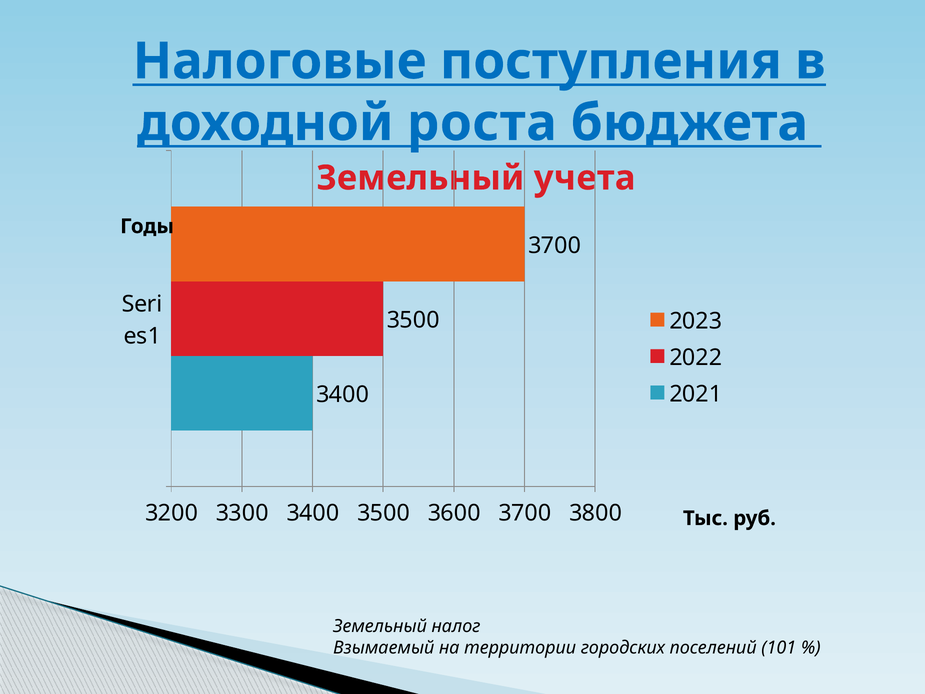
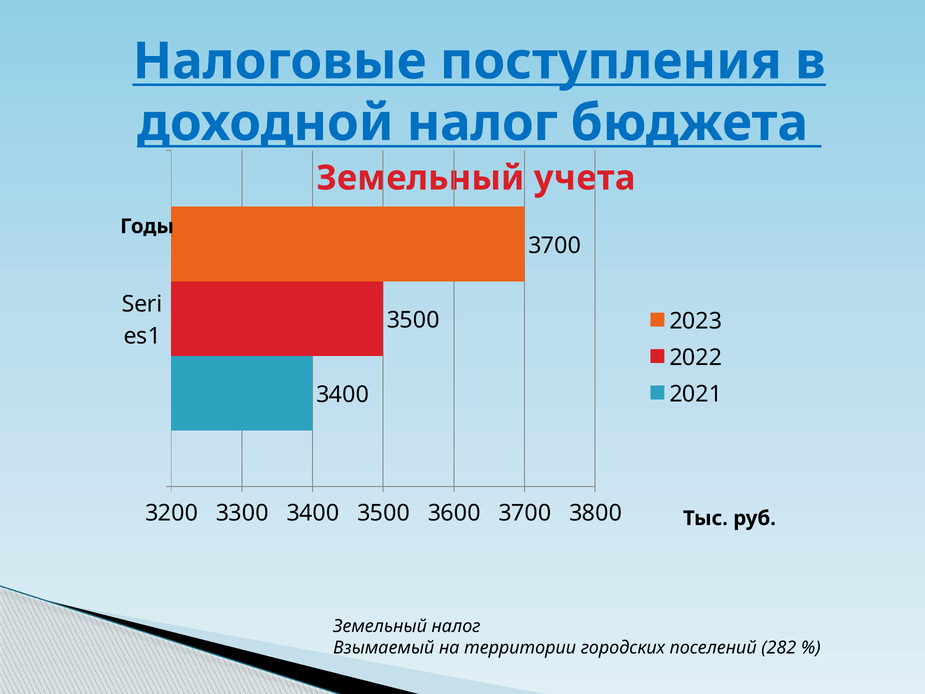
доходной роста: роста -> налог (482, 123)
101: 101 -> 282 (779, 648)
